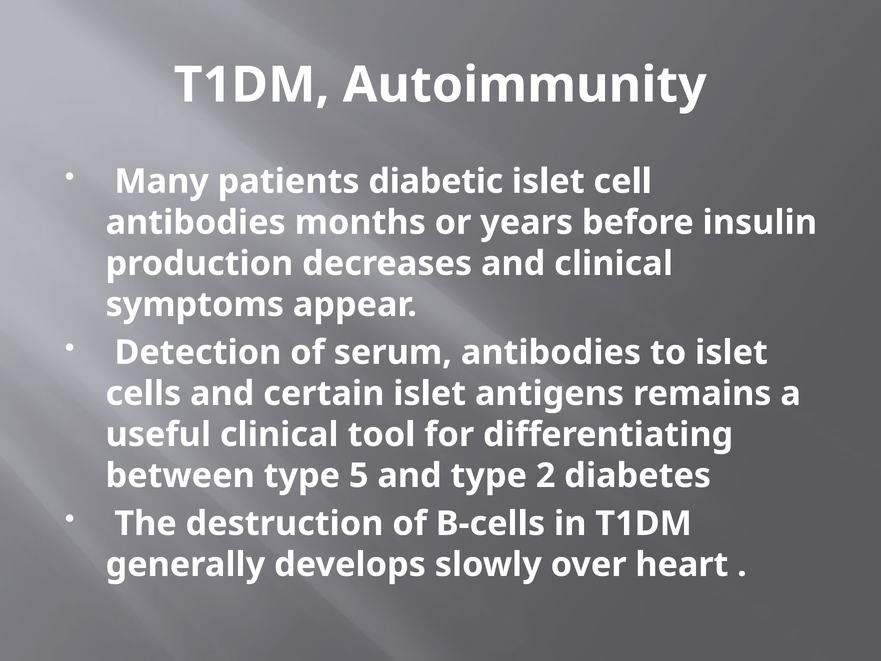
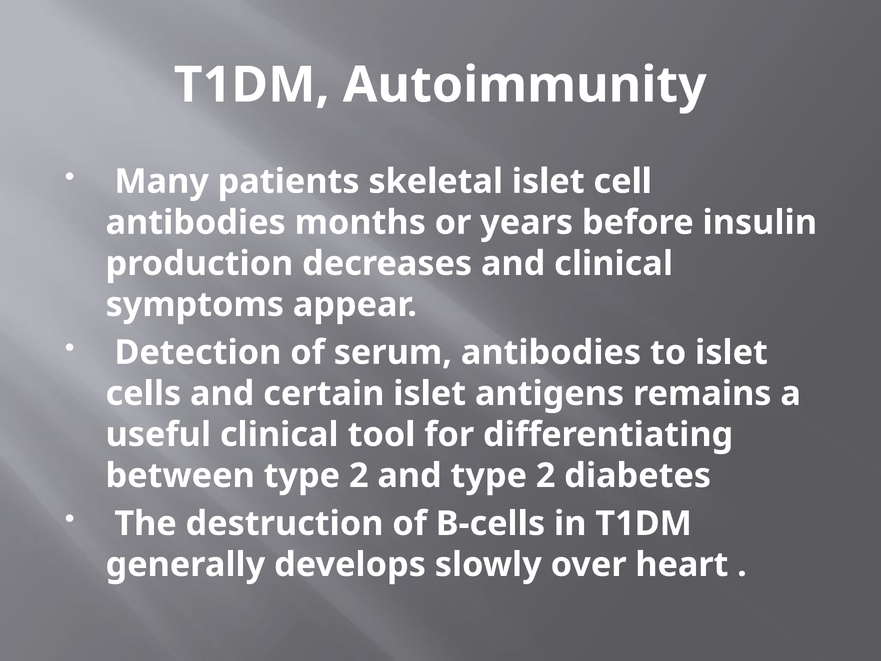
diabetic: diabetic -> skeletal (436, 181)
between type 5: 5 -> 2 (359, 475)
